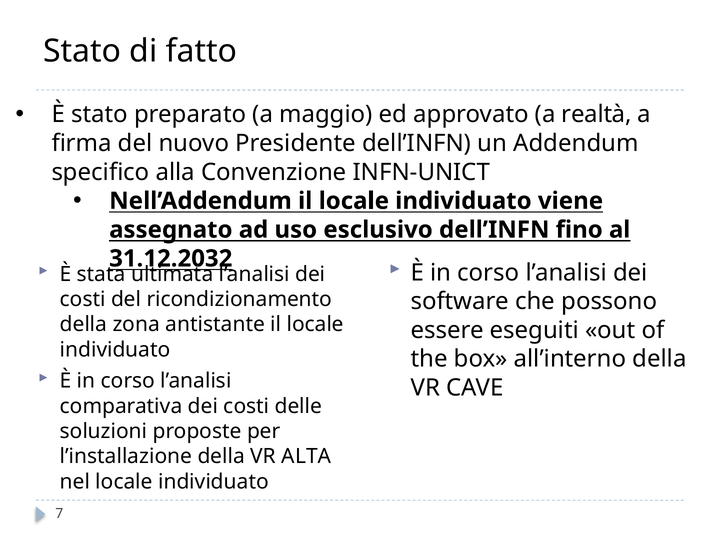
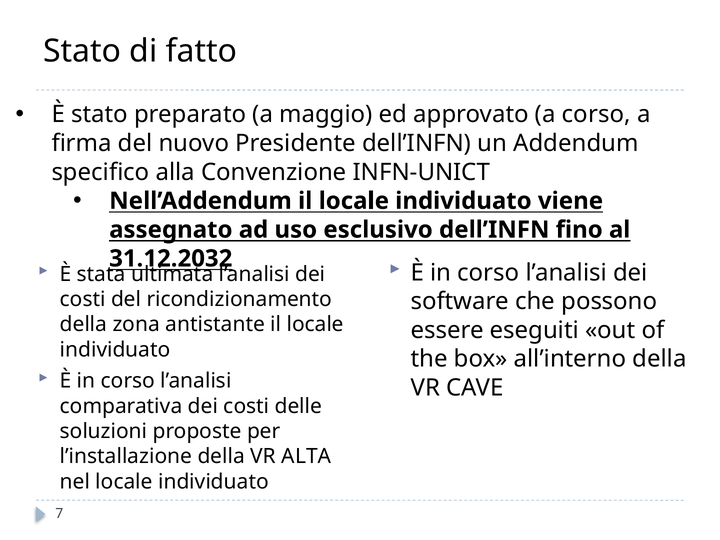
a realtà: realtà -> corso (596, 115)
